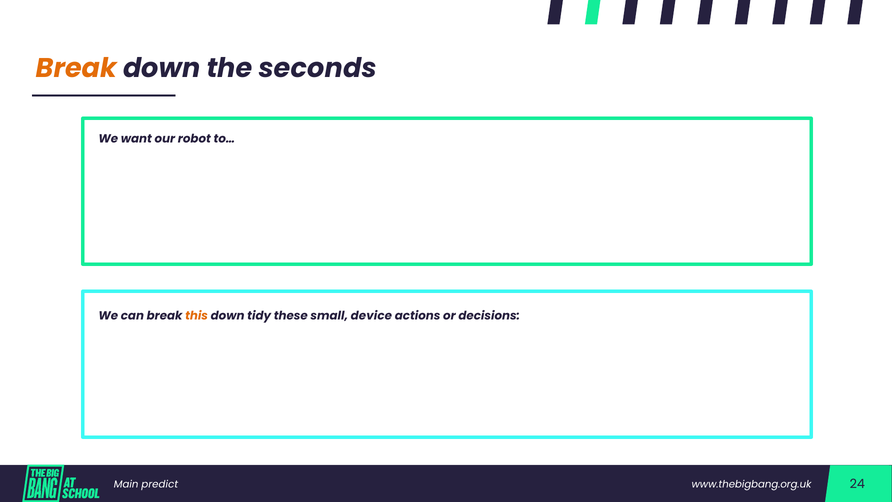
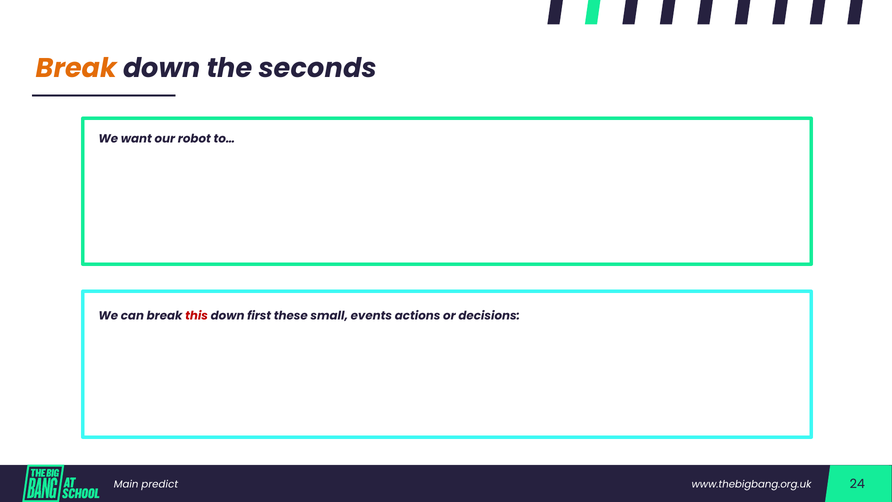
this colour: orange -> red (197, 316)
tidy: tidy -> first (259, 316)
device: device -> events (371, 316)
